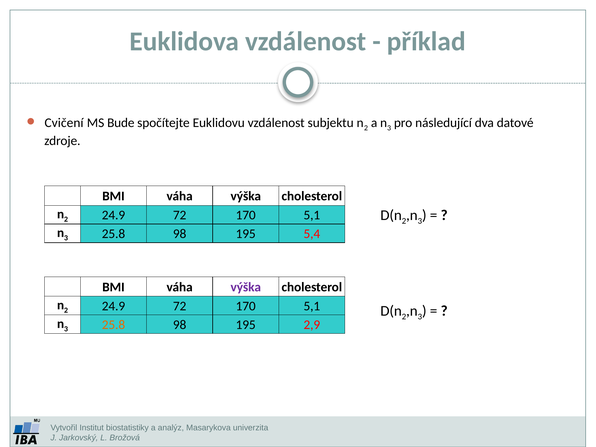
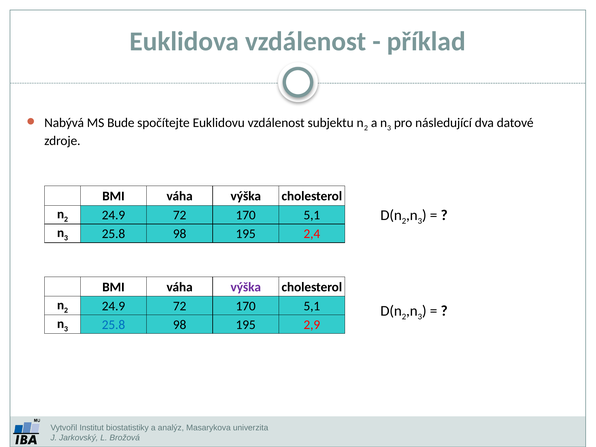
Cvičení: Cvičení -> Nabývá (64, 123)
5,4: 5,4 -> 2,4 (312, 234)
25.8 colour: orange -> blue (113, 325)
